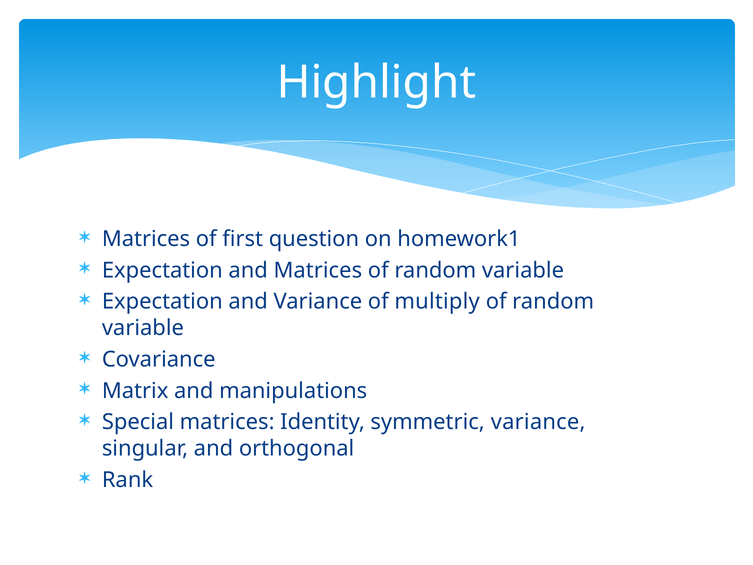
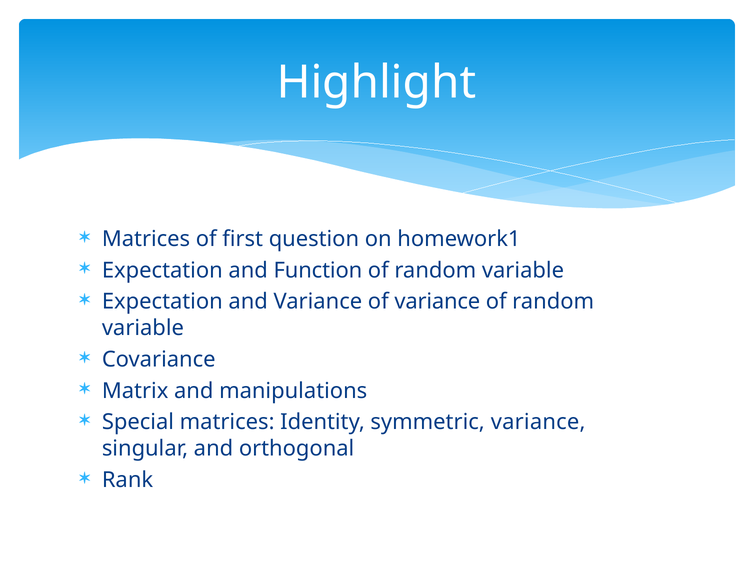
and Matrices: Matrices -> Function (318, 270)
of multiply: multiply -> variance (437, 302)
